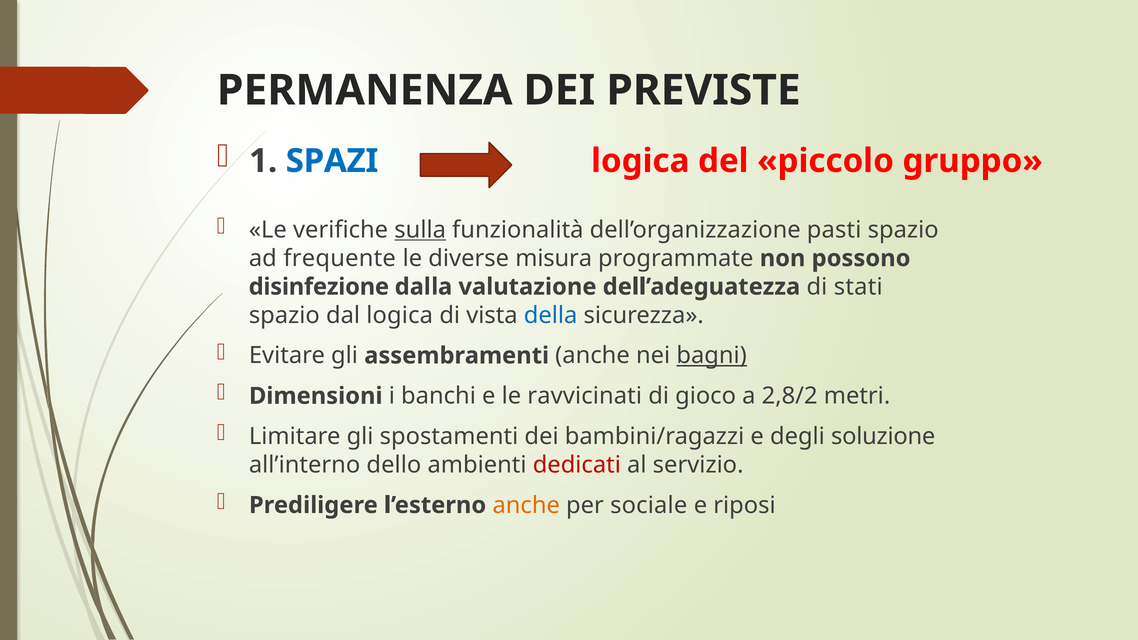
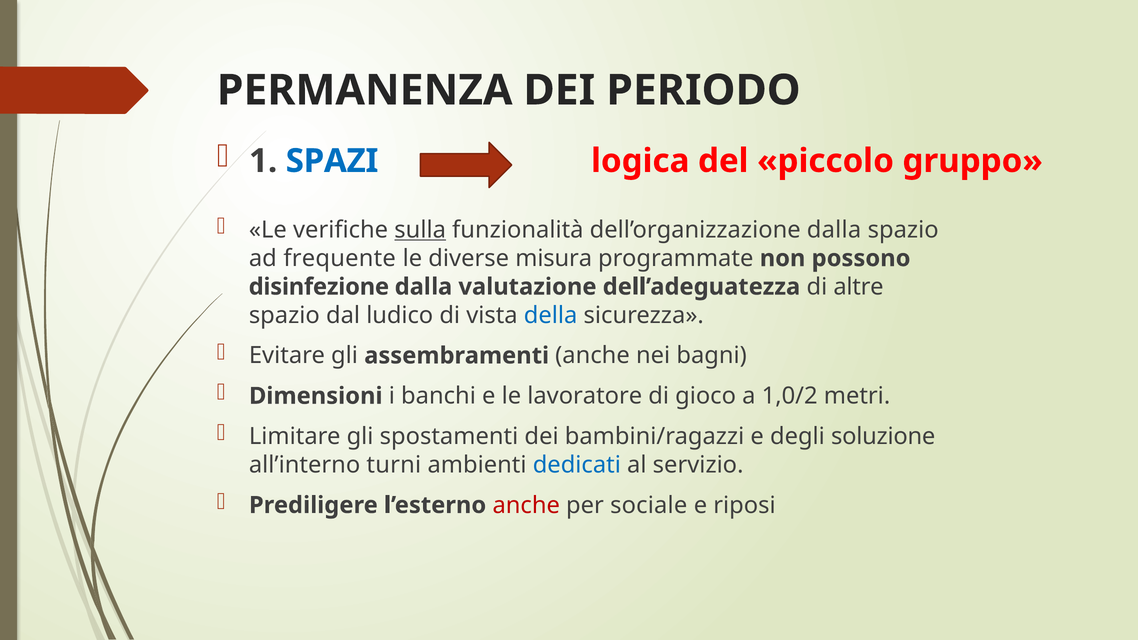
PREVISTE: PREVISTE -> PERIODO (703, 90)
dell’organizzazione pasti: pasti -> dalla (834, 230)
stati: stati -> altre (859, 287)
dal logica: logica -> ludico (400, 315)
bagni underline: present -> none (712, 356)
ravvicinati: ravvicinati -> lavoratore (585, 396)
2,8/2: 2,8/2 -> 1,0/2 (790, 396)
dello: dello -> turni (394, 465)
dedicati colour: red -> blue (577, 465)
anche colour: orange -> red (526, 505)
